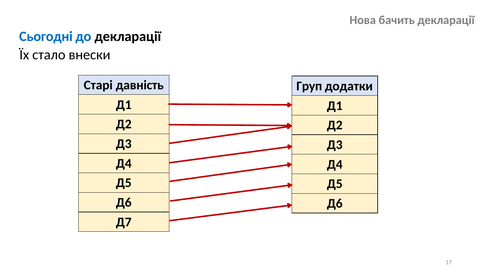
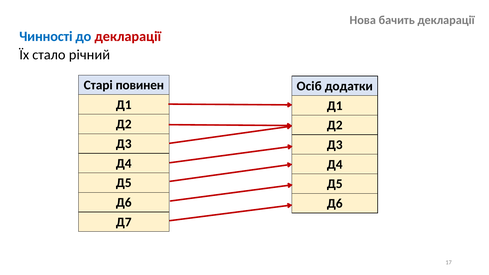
Сьогодні: Сьогодні -> Чинності (46, 36)
декларації colour: black -> red (128, 36)
внески: внески -> річний (89, 55)
давність: давність -> повинен (140, 85)
Груп: Груп -> Осіб (309, 86)
